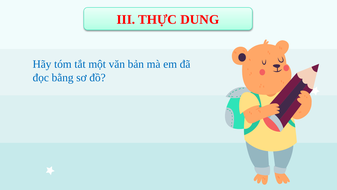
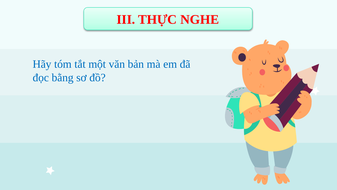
DUNG: DUNG -> NGHE (200, 20)
